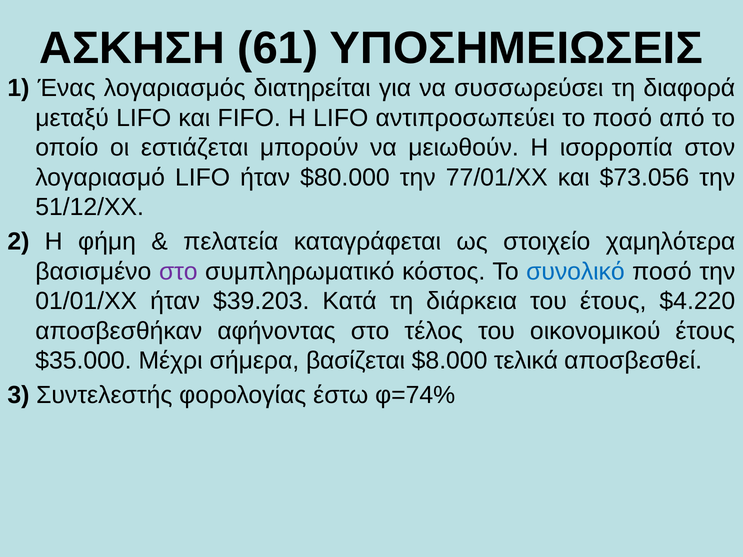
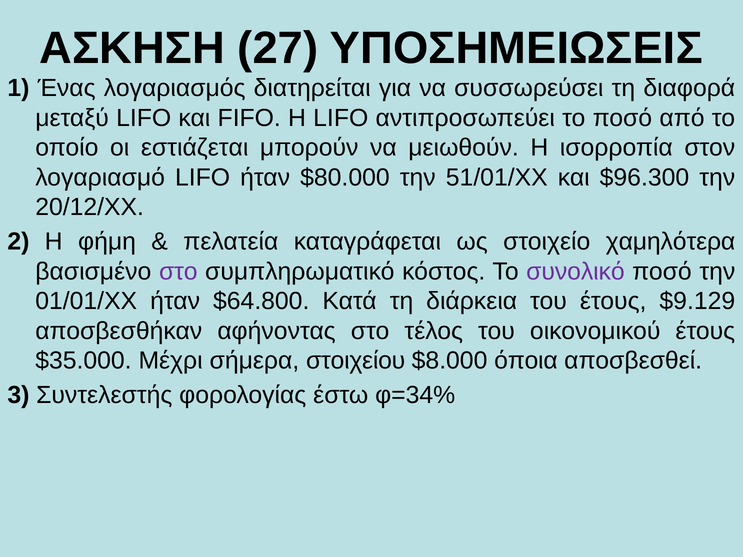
61: 61 -> 27 (278, 48)
77/01/ΧΧ: 77/01/ΧΧ -> 51/01/ΧΧ (497, 177)
$73.056: $73.056 -> $96.300 (644, 177)
51/12/ΧΧ: 51/12/ΧΧ -> 20/12/ΧΧ (90, 207)
συνολικό colour: blue -> purple (575, 272)
$39.203: $39.203 -> $64.800 (261, 301)
$4.220: $4.220 -> $9.129 (697, 301)
βασίζεται: βασίζεται -> στοιχείου (356, 361)
τελικά: τελικά -> όποια (526, 361)
φ=74%: φ=74% -> φ=34% (415, 395)
